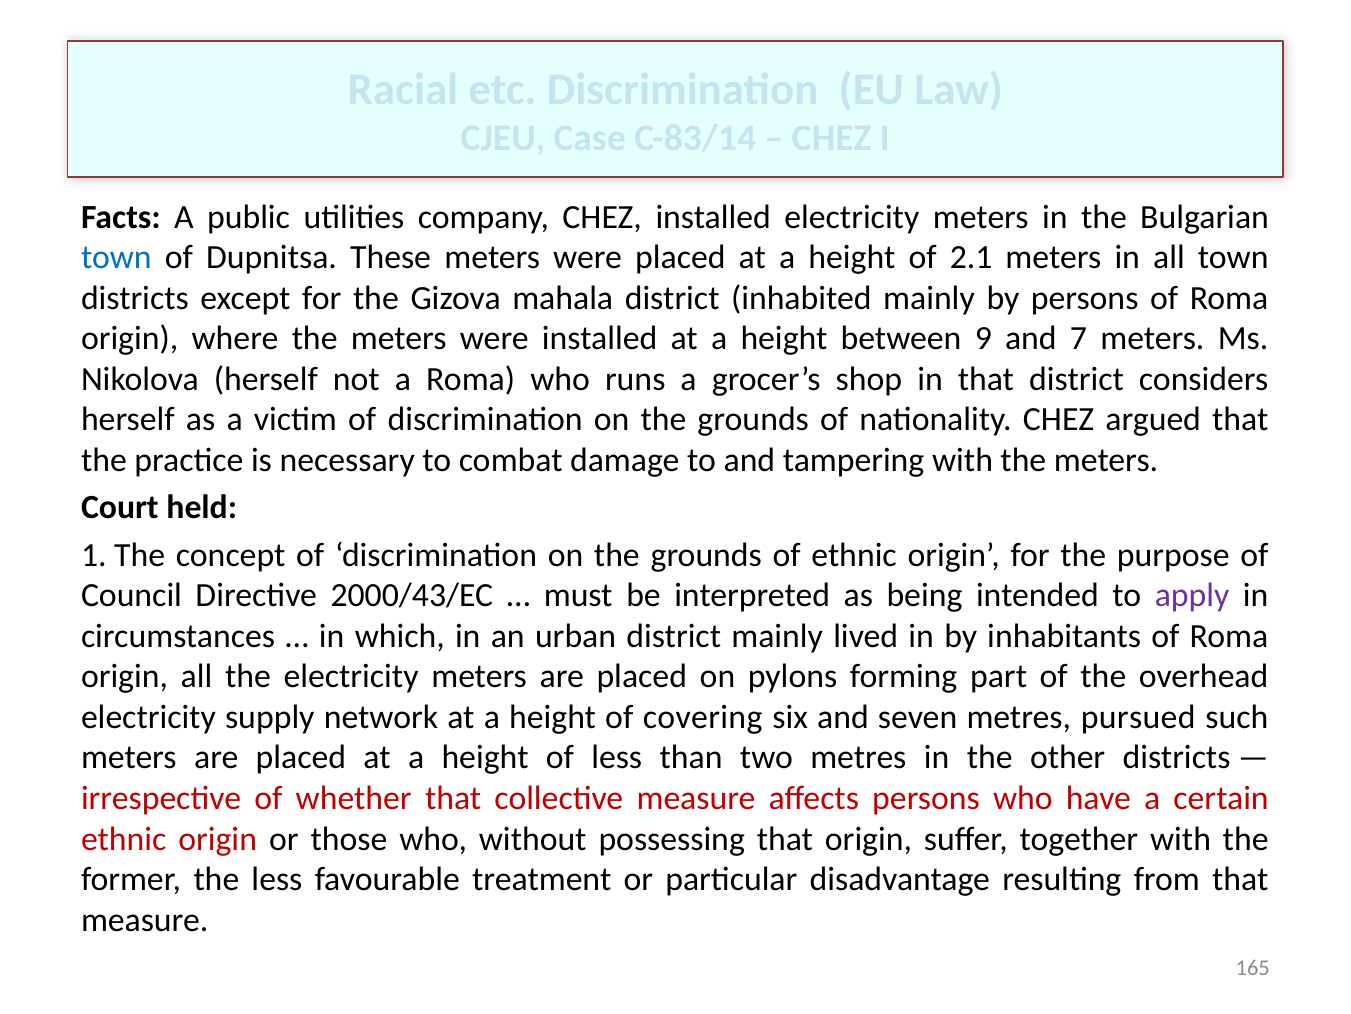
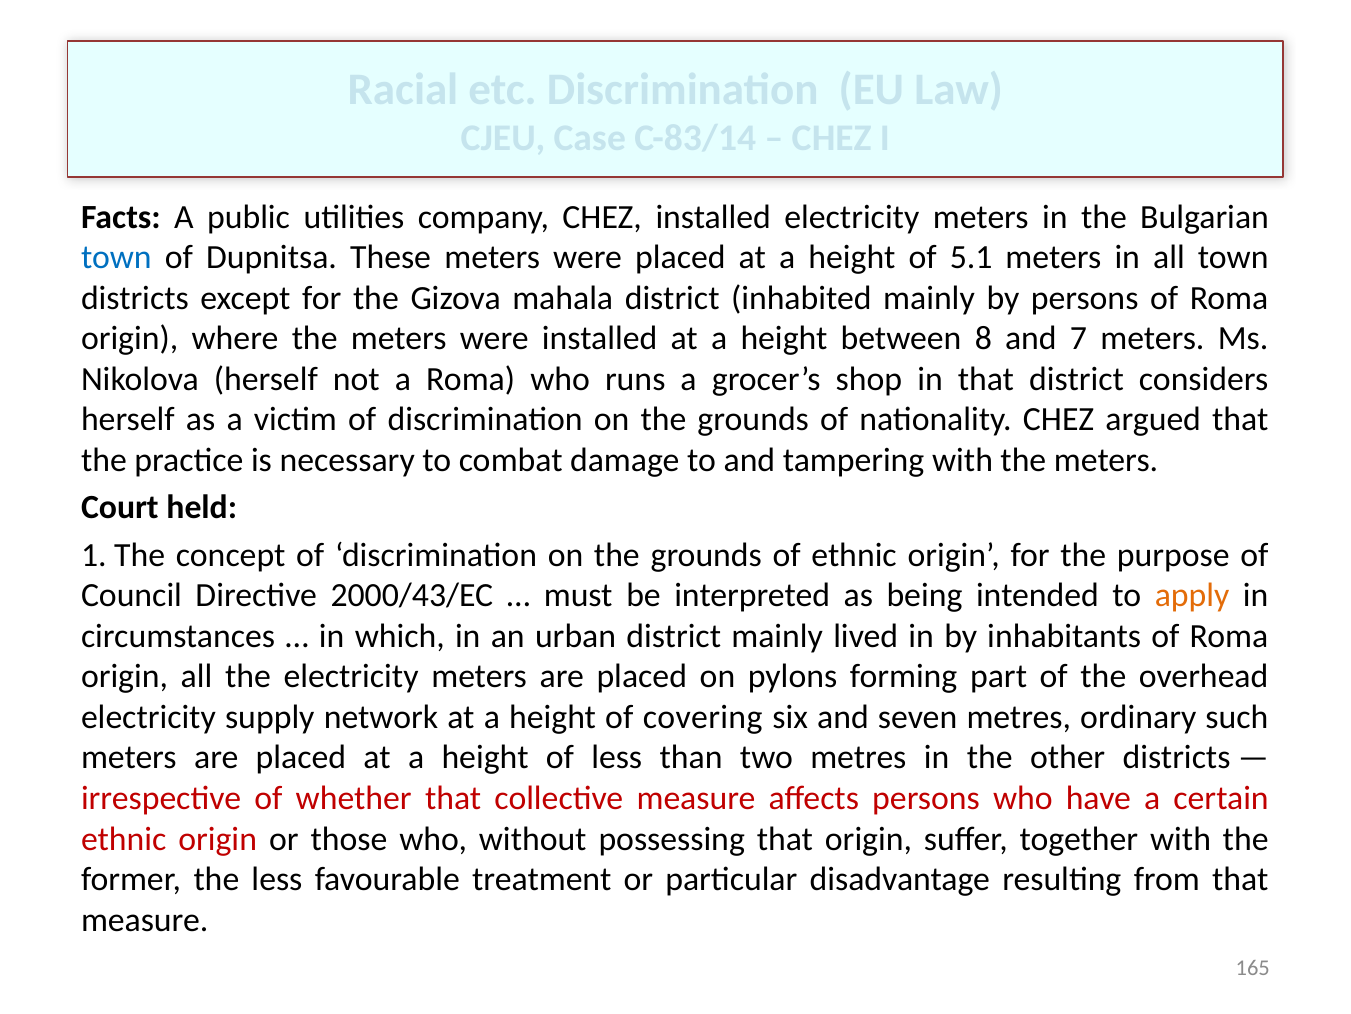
2.1: 2.1 -> 5.1 (971, 257)
9: 9 -> 8 (983, 338)
apply colour: purple -> orange (1192, 595)
pursued: pursued -> ordinary (1138, 717)
